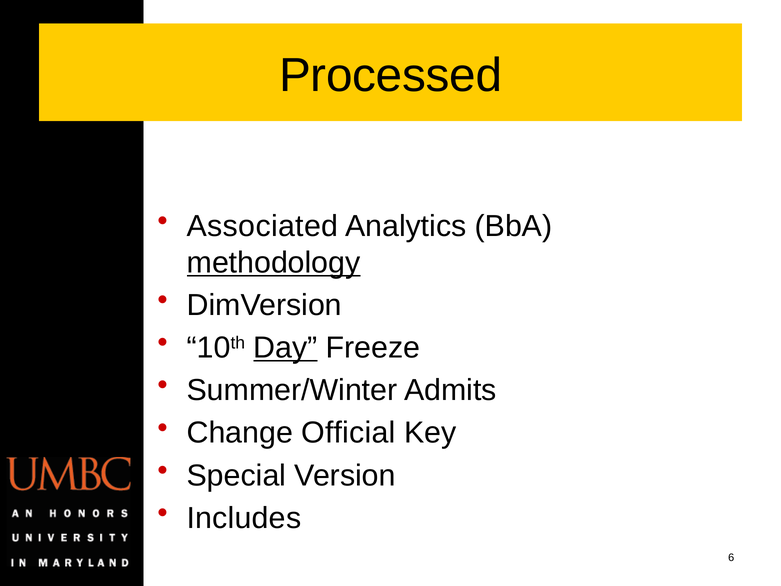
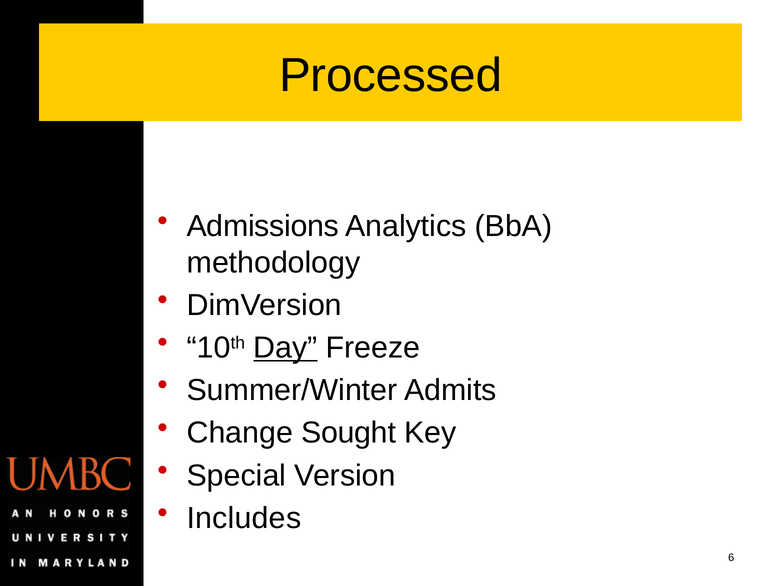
Associated: Associated -> Admissions (263, 226)
methodology underline: present -> none (274, 262)
Official: Official -> Sought (349, 433)
